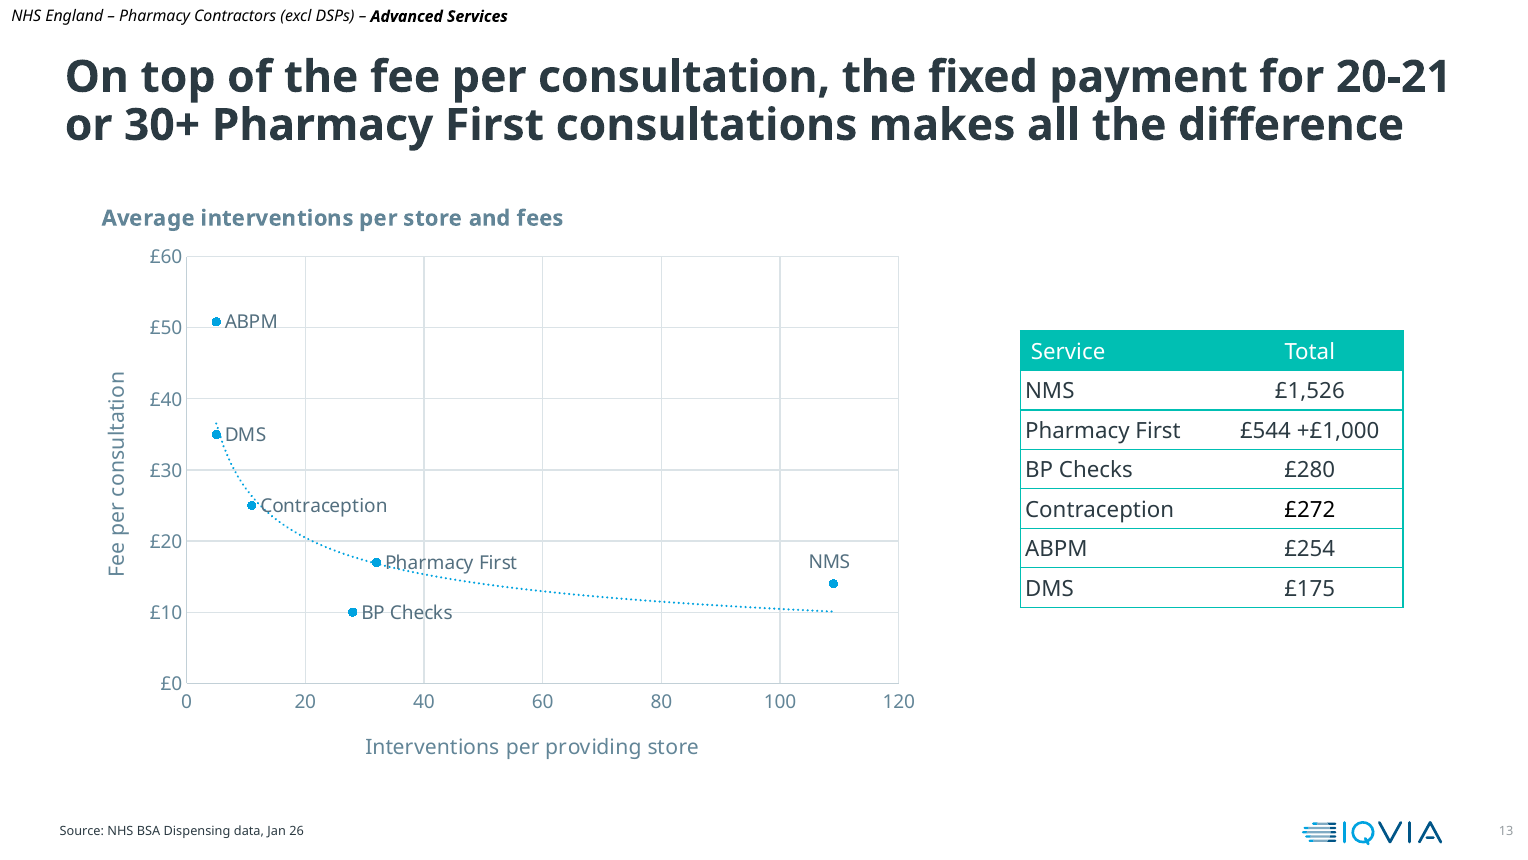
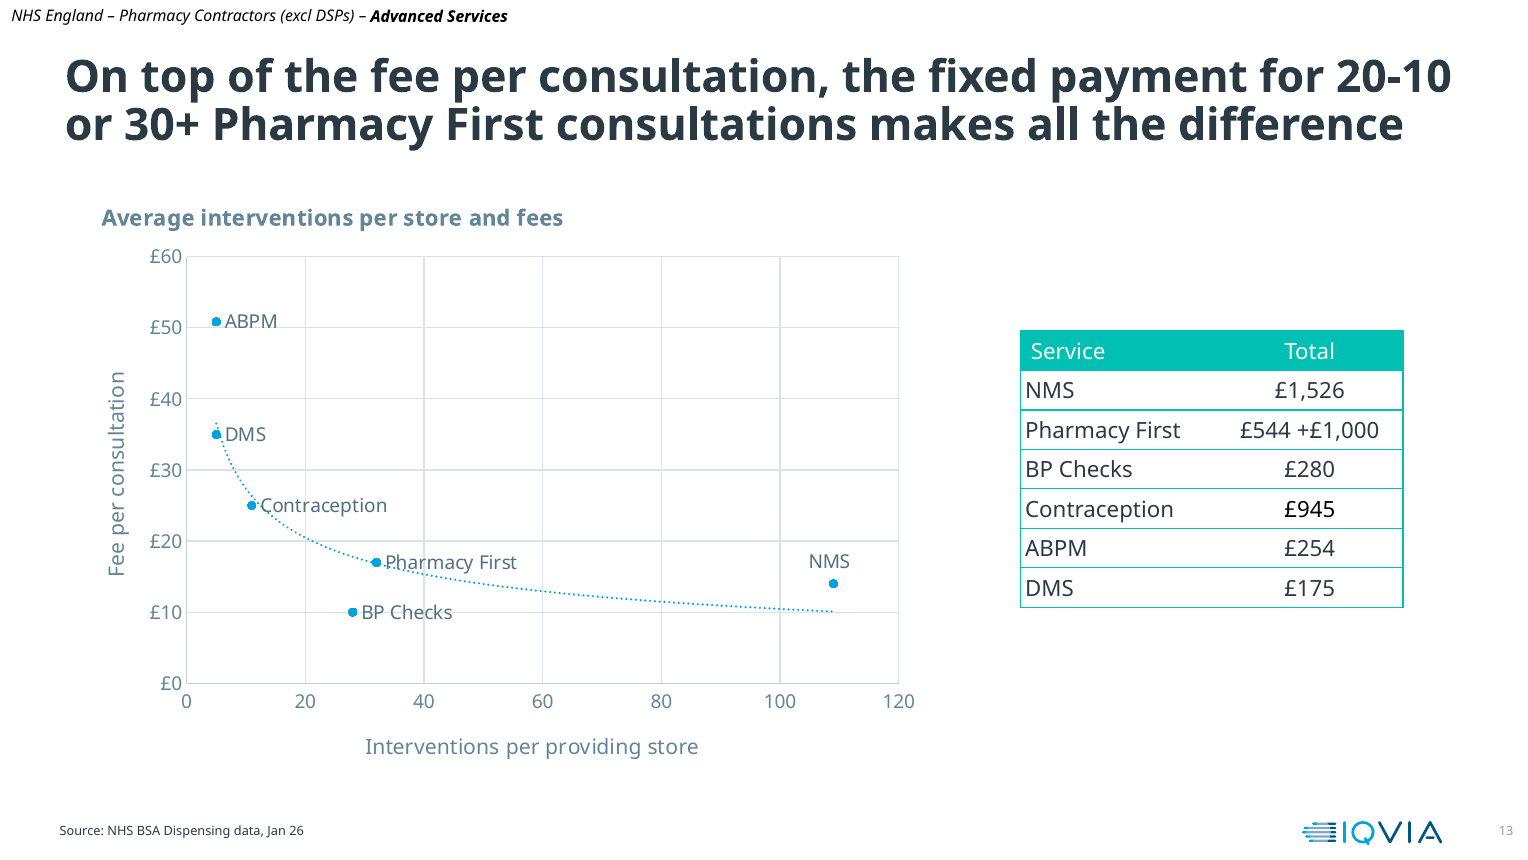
20-21: 20-21 -> 20-10 (1394, 77)
£272: £272 -> £945 (1310, 510)
